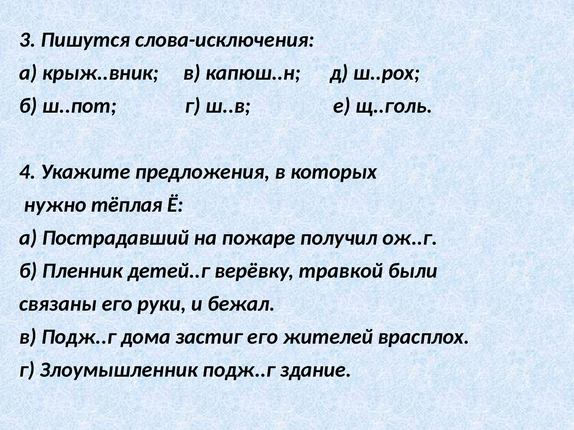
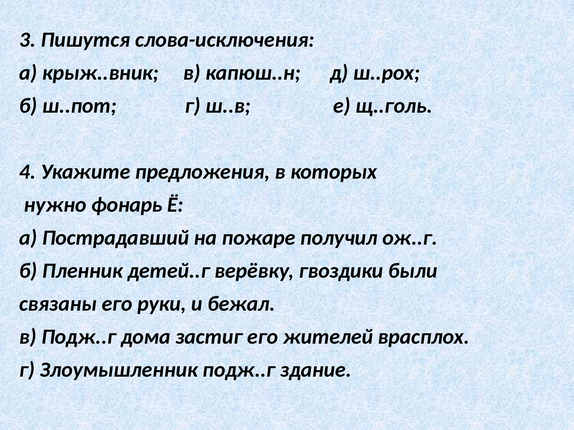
тёплая: тёплая -> фонарь (127, 205)
травкой: травкой -> гвоздики (341, 271)
